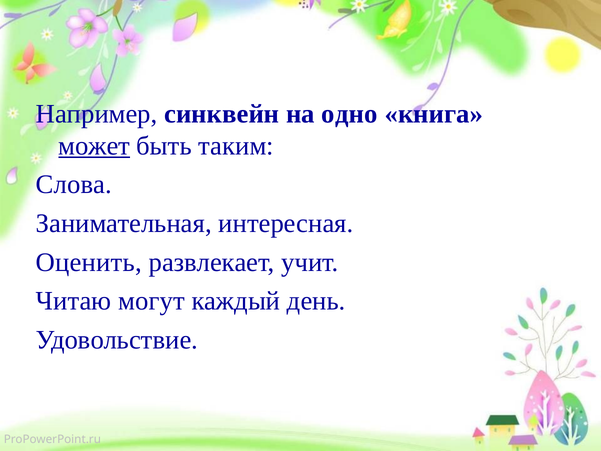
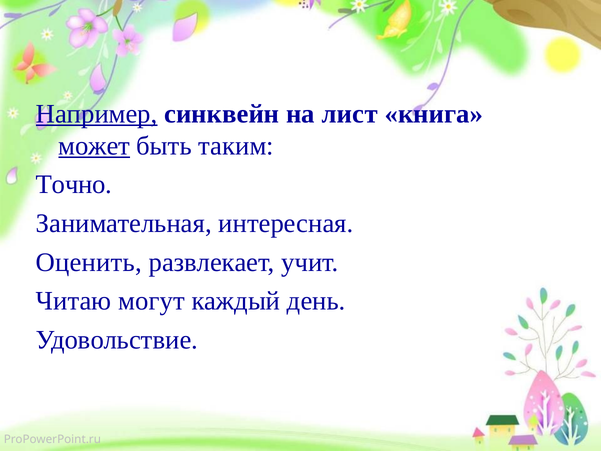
Например underline: none -> present (97, 114)
одно: одно -> лист (350, 114)
Слова: Слова -> Точно (74, 185)
